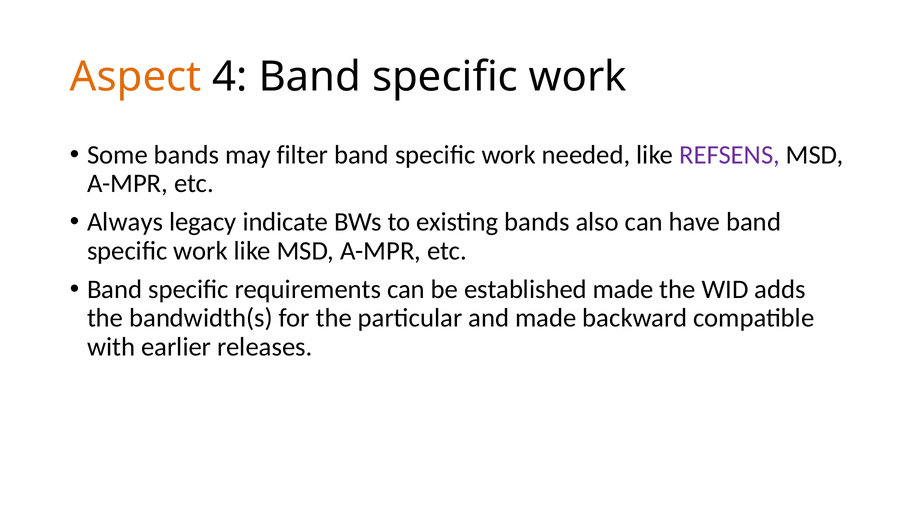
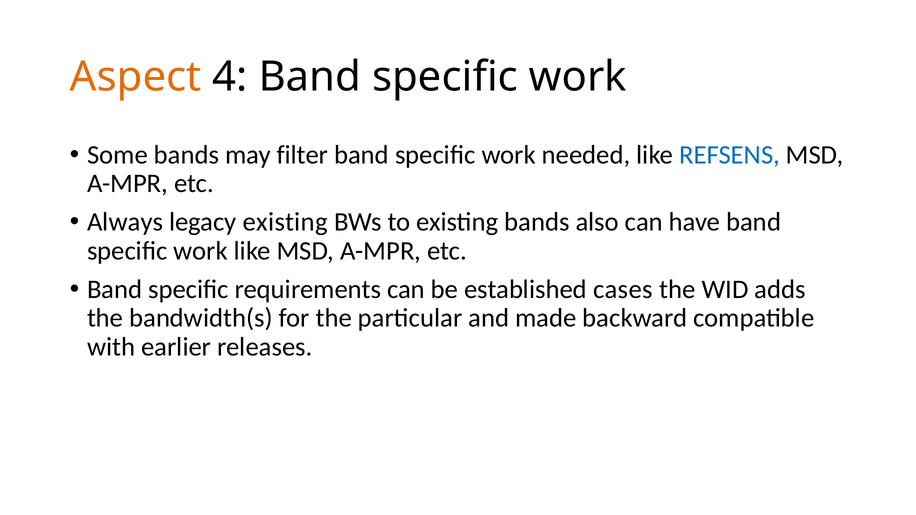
REFSENS colour: purple -> blue (730, 155)
legacy indicate: indicate -> existing (285, 222)
established made: made -> cases (623, 289)
